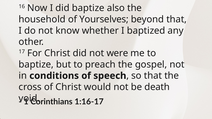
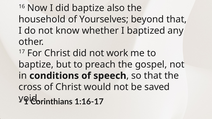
were: were -> work (117, 53)
death: death -> saved (157, 87)
